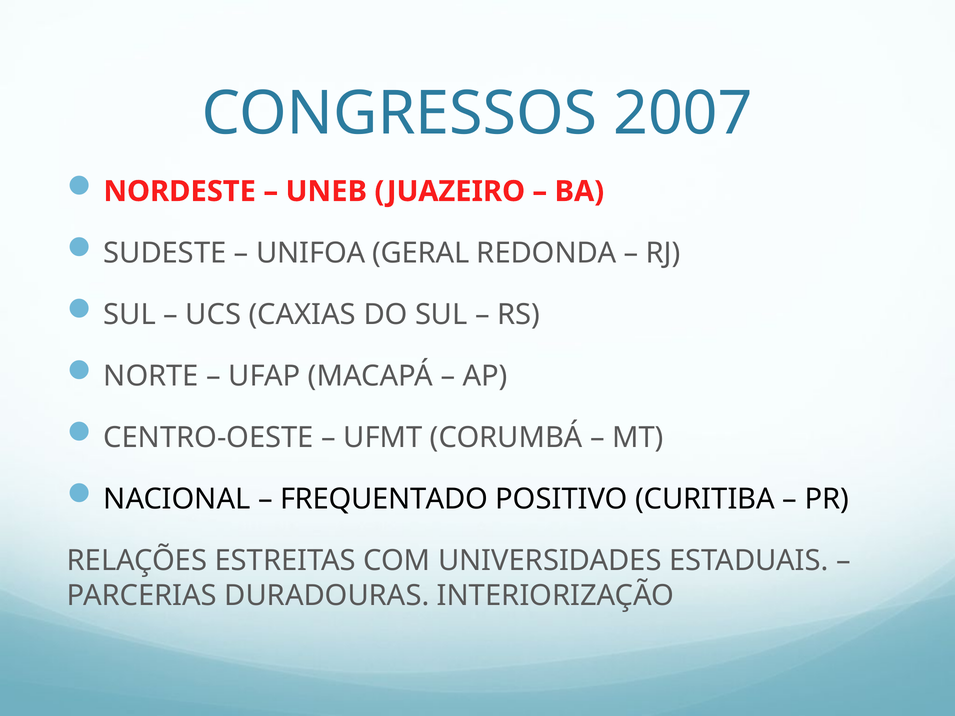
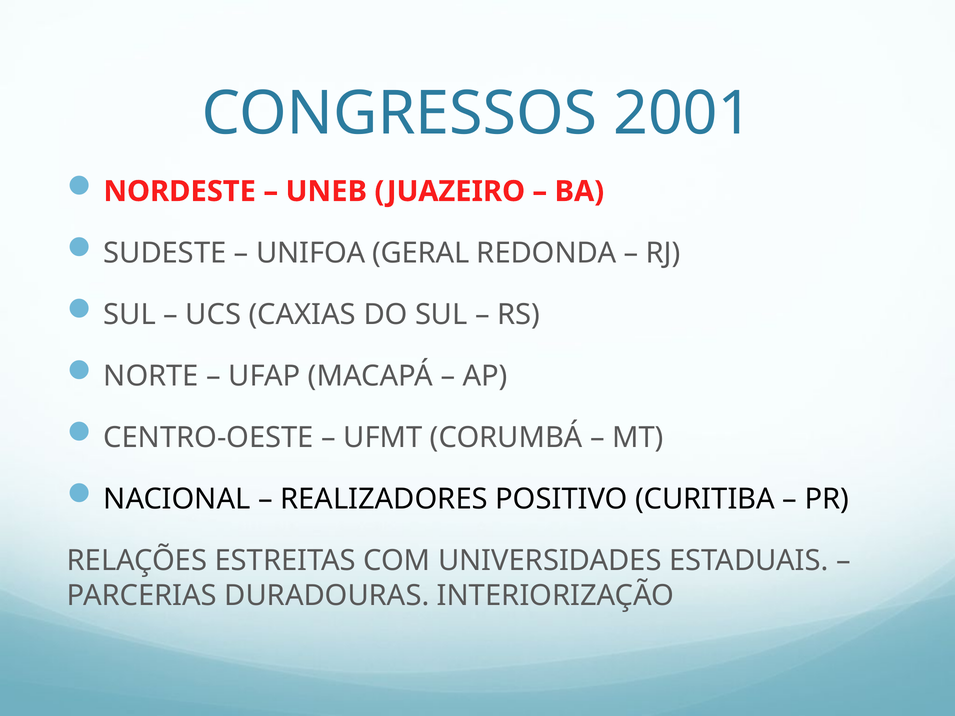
2007: 2007 -> 2001 (683, 114)
FREQUENTADO: FREQUENTADO -> REALIZADORES (384, 499)
